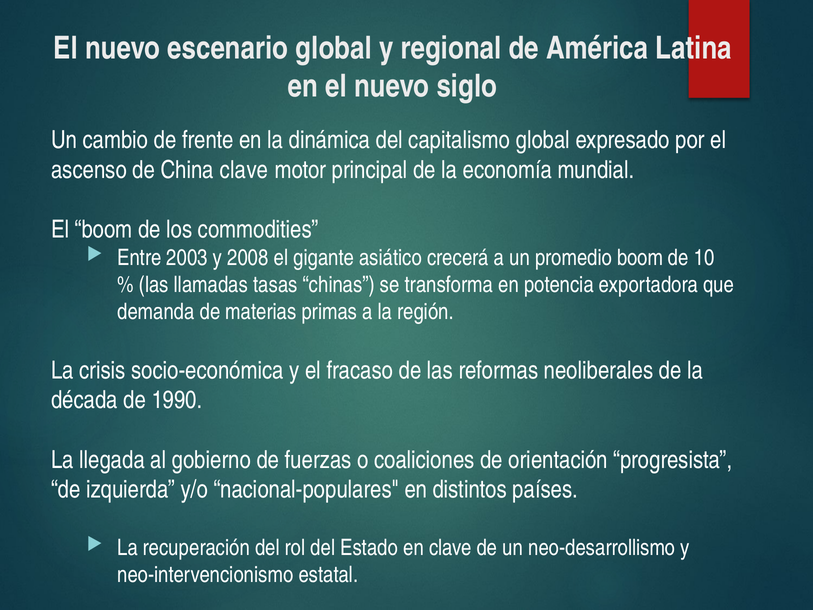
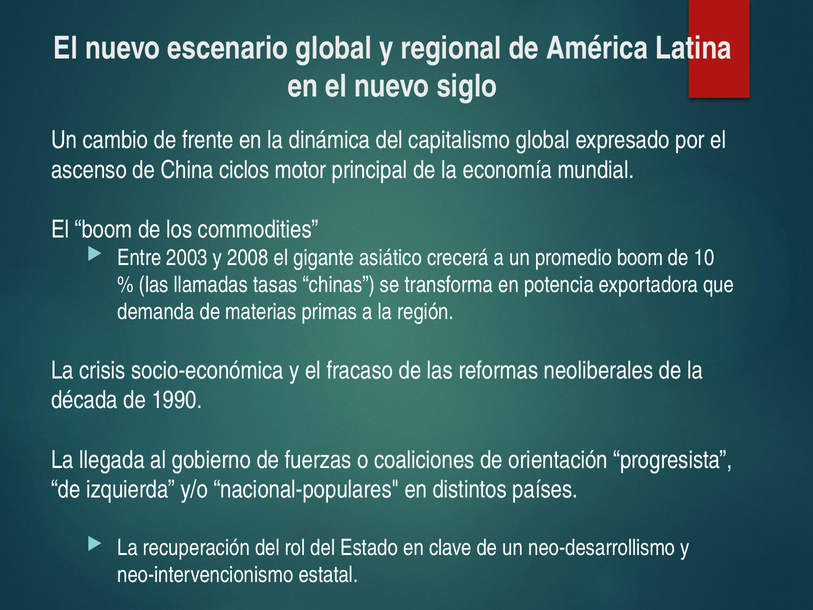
China clave: clave -> ciclos (244, 170)
